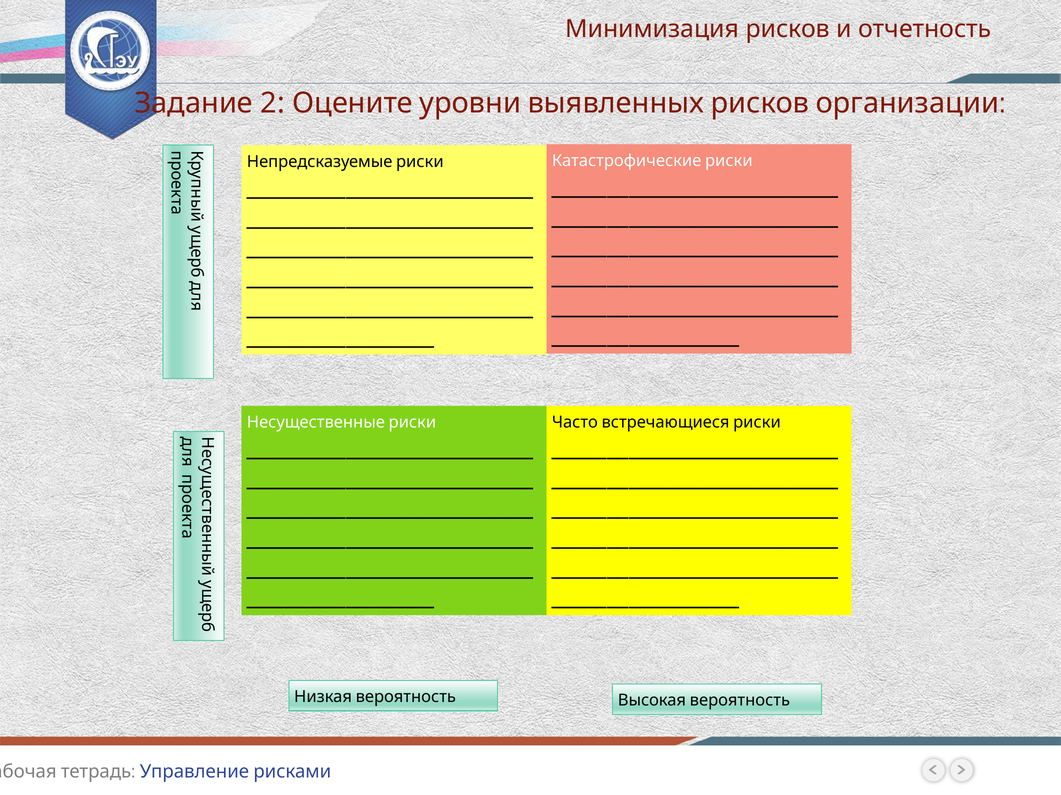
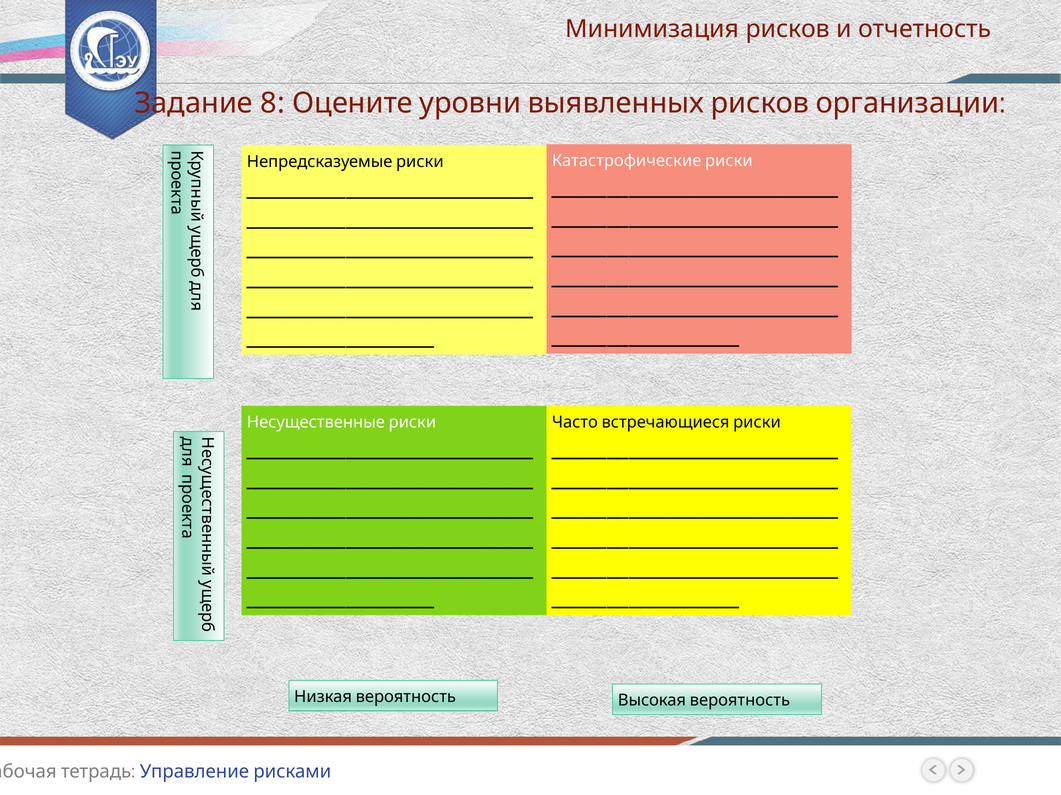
2: 2 -> 8 (273, 103)
